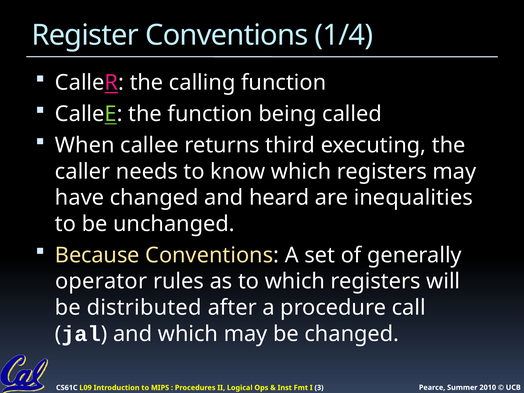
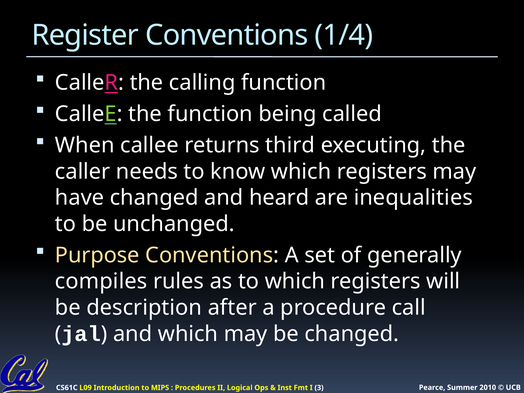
Because: Because -> Purpose (97, 255)
operator: operator -> compiles (101, 281)
distributed: distributed -> description (144, 308)
